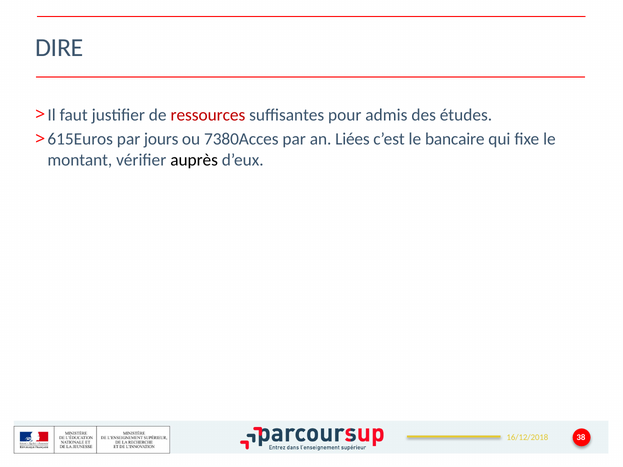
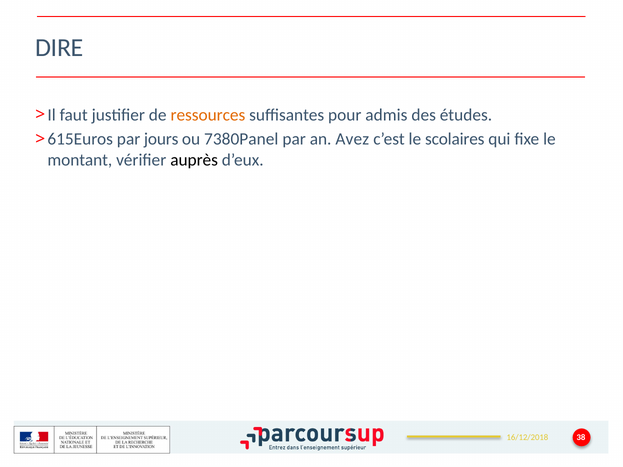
ressources colour: red -> orange (208, 115)
7380Acces: 7380Acces -> 7380Panel (241, 139)
Liées: Liées -> Avez (352, 139)
bancaire: bancaire -> scolaires (455, 139)
